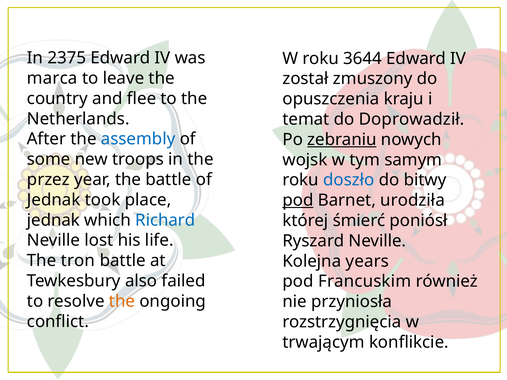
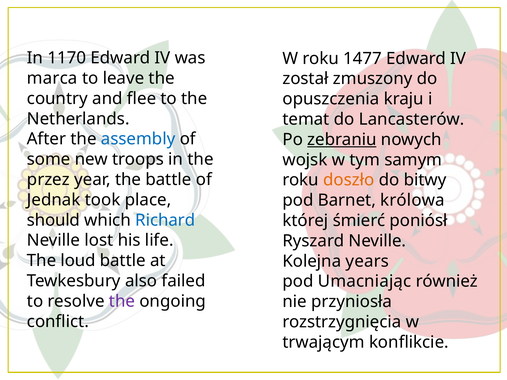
2375: 2375 -> 1170 (67, 58)
3644: 3644 -> 1477 (363, 58)
Doprowadził: Doprowadził -> Lancasterów (412, 119)
doszło colour: blue -> orange (349, 180)
pod underline: present -> none (298, 200)
urodziła: urodziła -> królowa (413, 200)
jednak: jednak -> should (53, 220)
tron: tron -> loud (78, 261)
Francuskim: Francuskim -> Umacniając (365, 282)
the colour: orange -> purple (122, 301)
